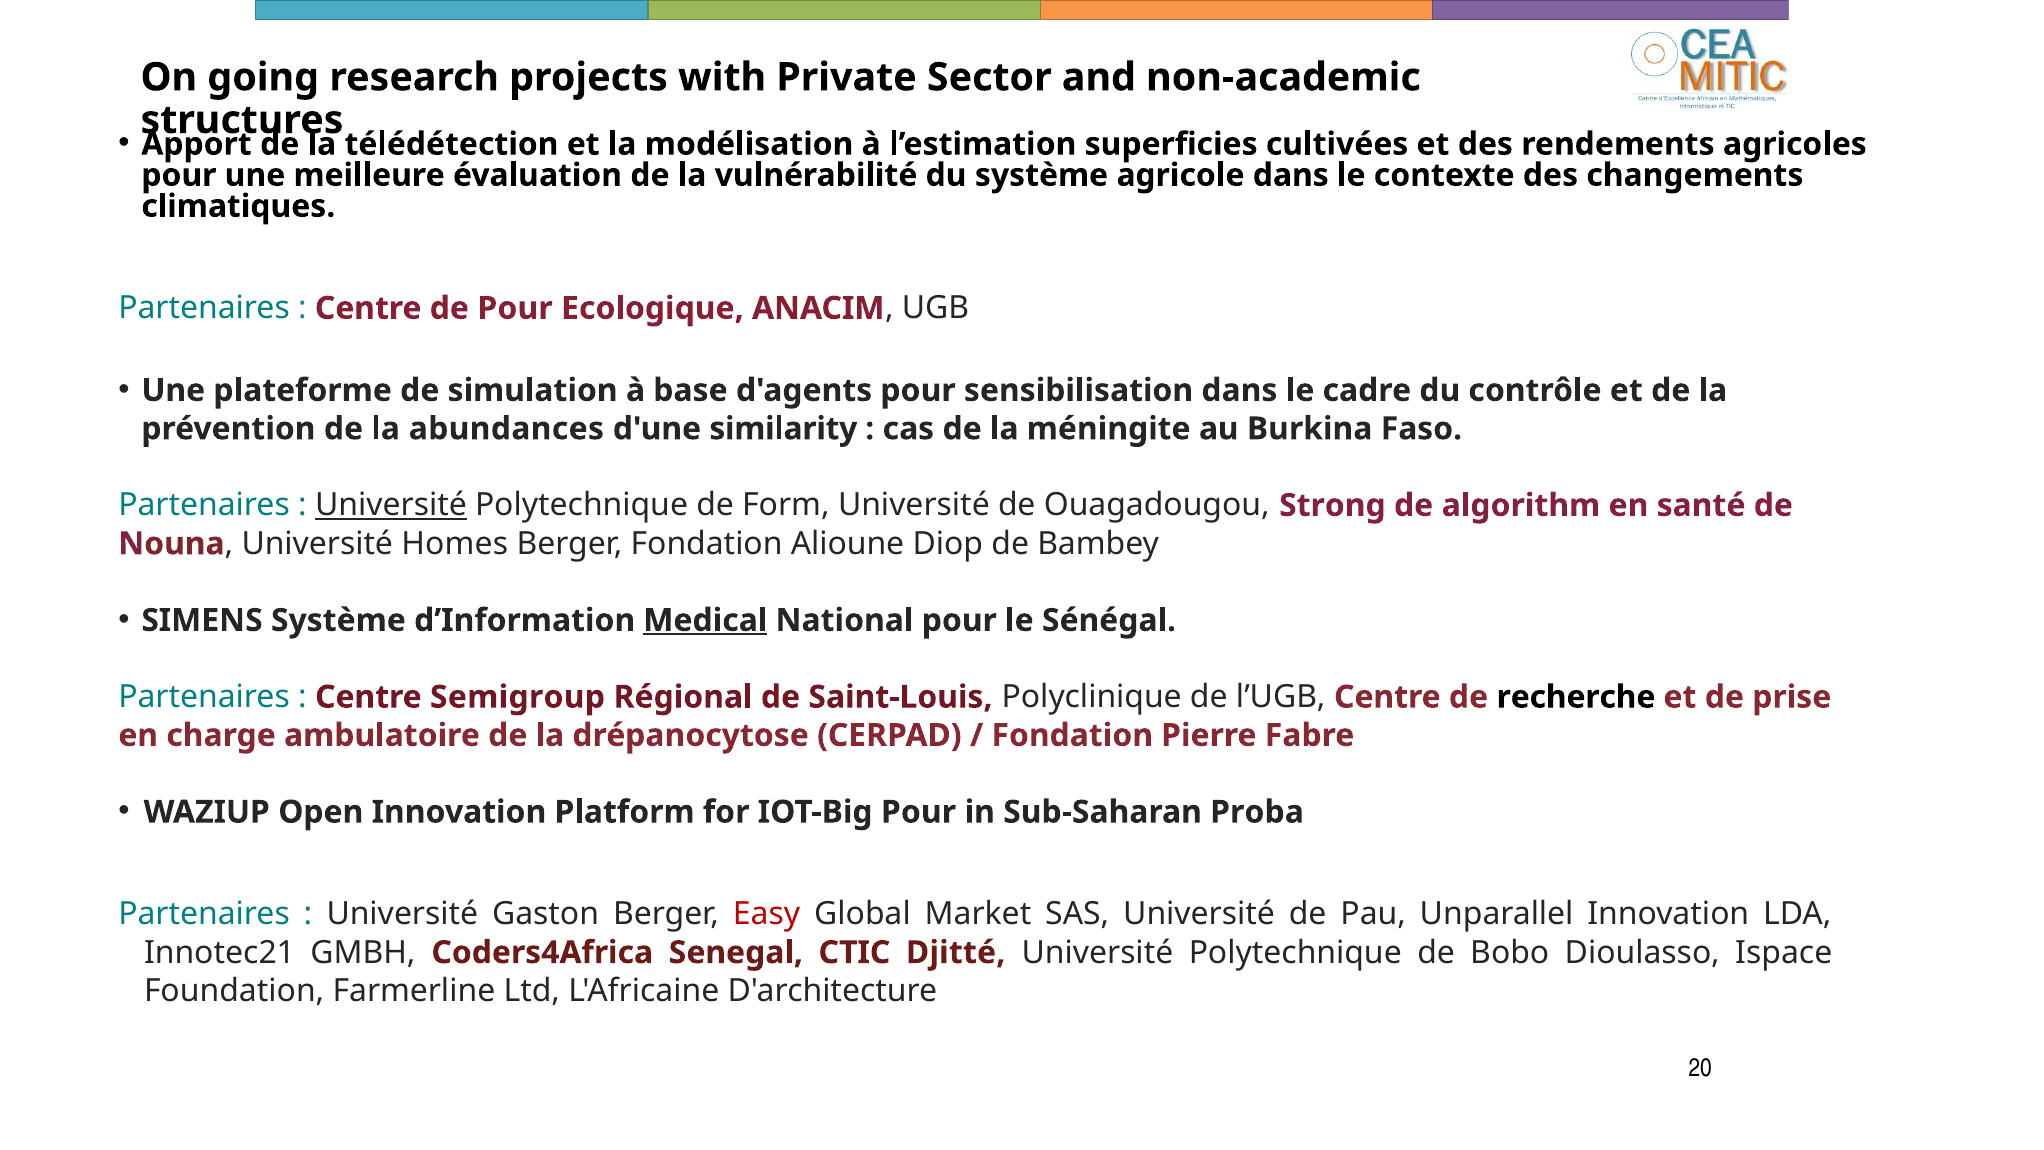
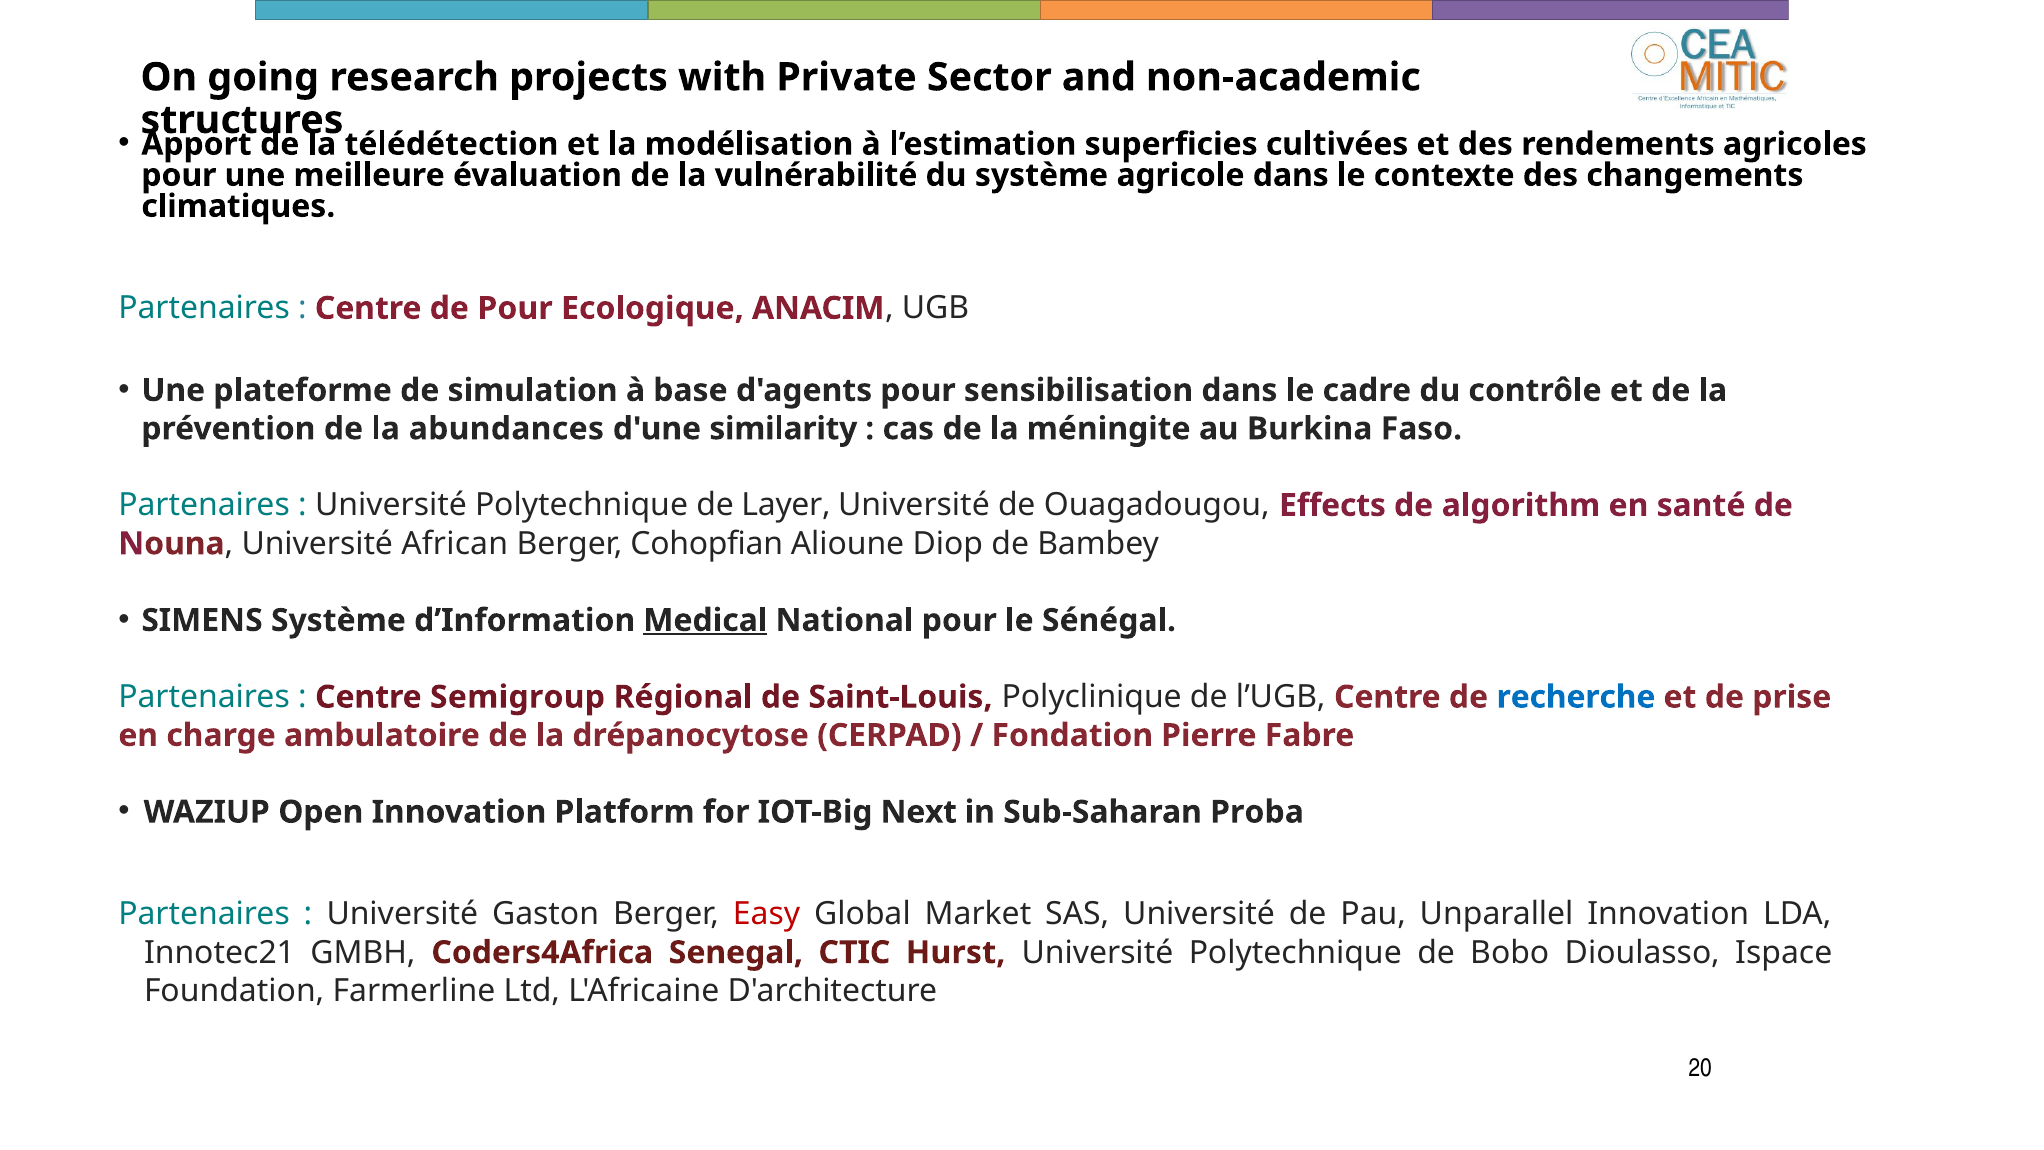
Université underline: present -> none (391, 505)
Form: Form -> Layer (786, 505)
Strong: Strong -> Effects (1332, 505)
Homes: Homes -> African (455, 544)
Berger Fondation: Fondation -> Cohopfian (707, 544)
recherche colour: black -> blue (1576, 697)
IOT-Big Pour: Pour -> Next (919, 812)
Djitté: Djitté -> Hurst (956, 952)
